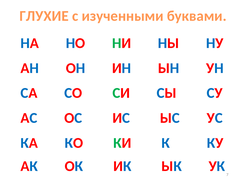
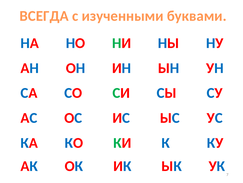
ГЛУХИЕ: ГЛУХИЕ -> ВСЕГДА (44, 16)
